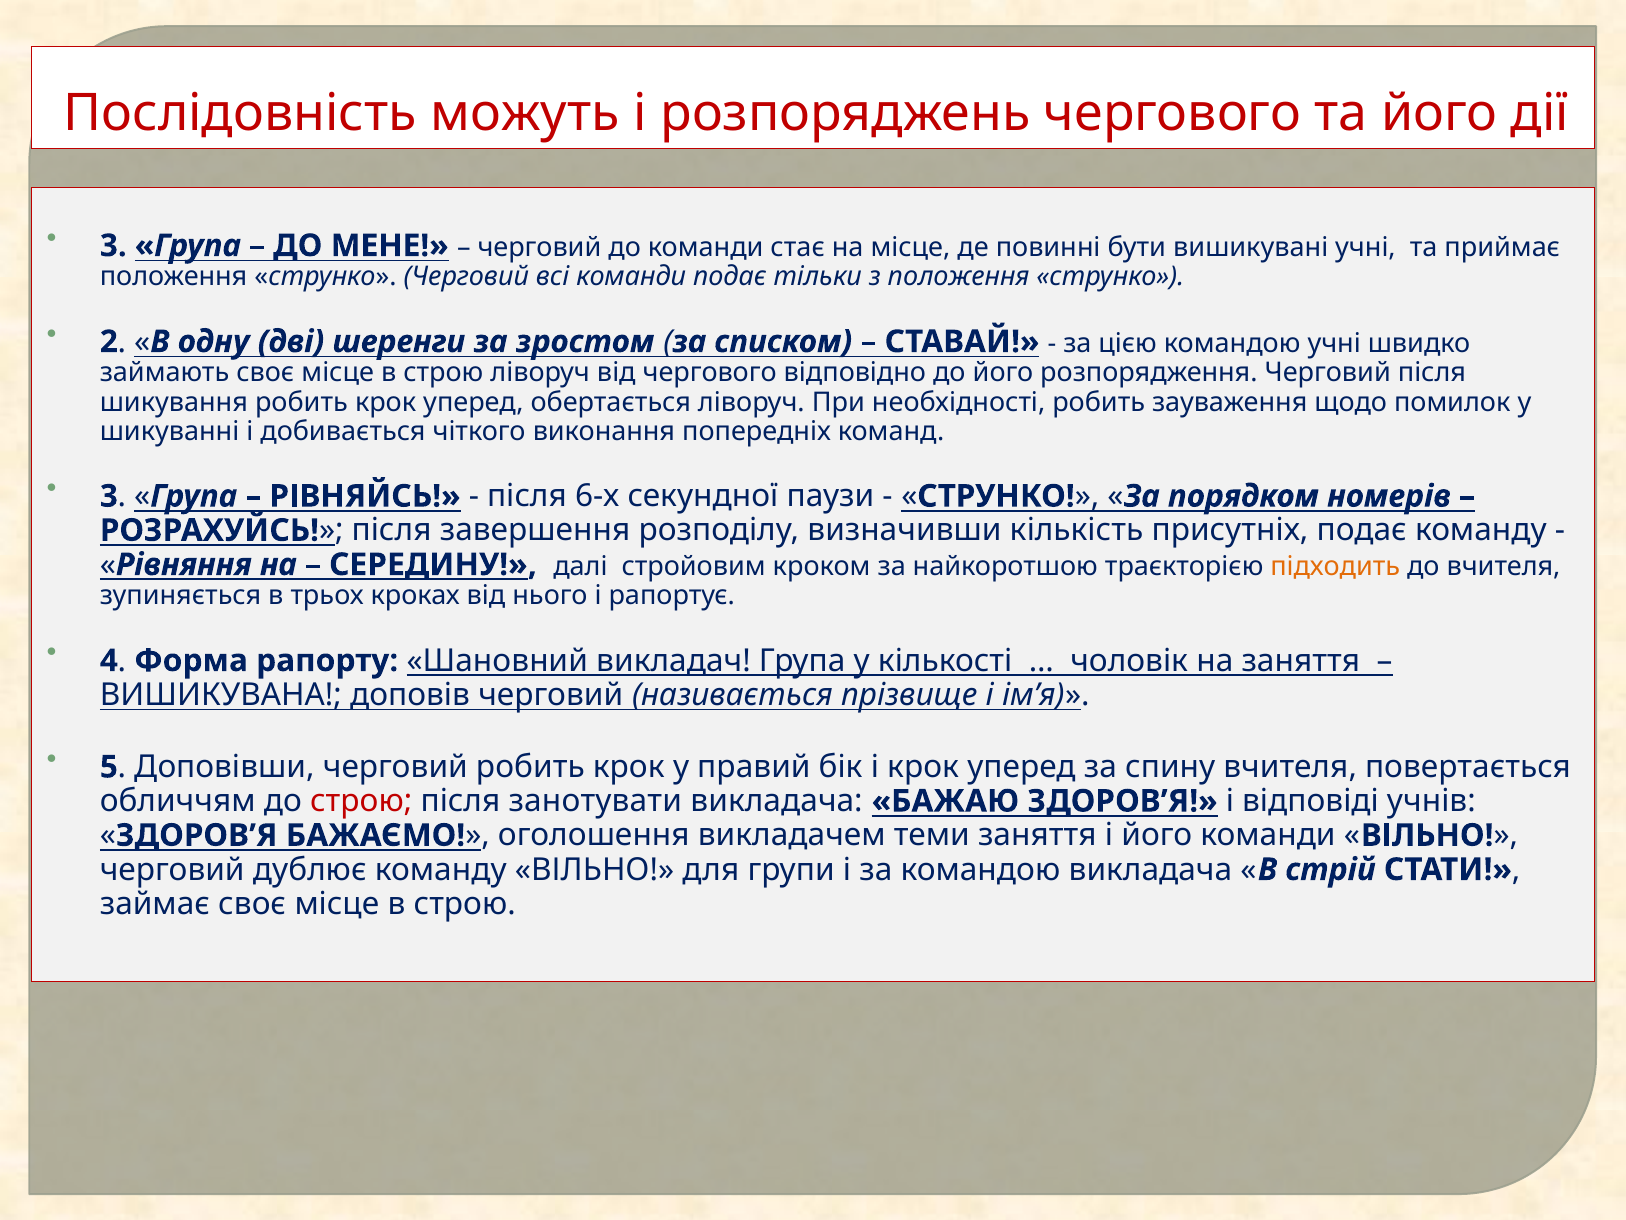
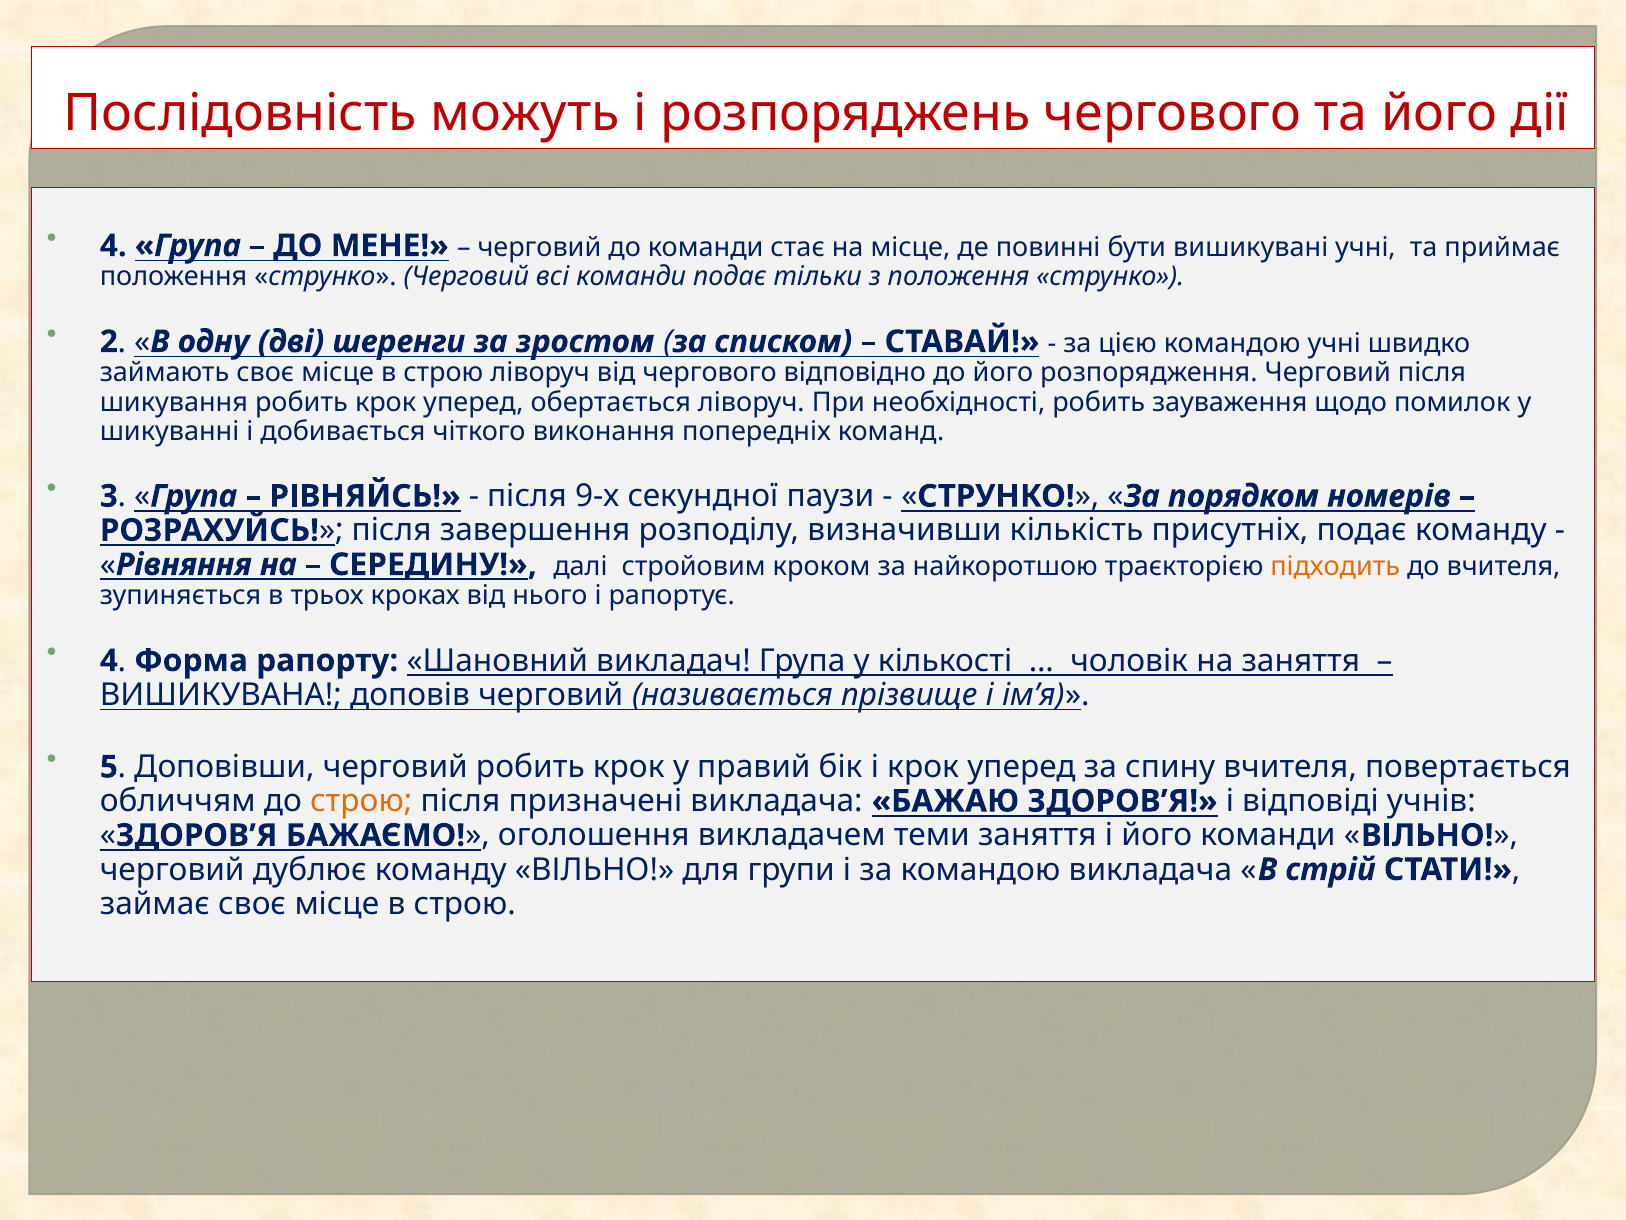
3: 3 -> 4 (113, 246)
6-х: 6-х -> 9-х (597, 496)
строю colour: red -> orange (361, 801)
занотувати: занотувати -> призначені (595, 801)
